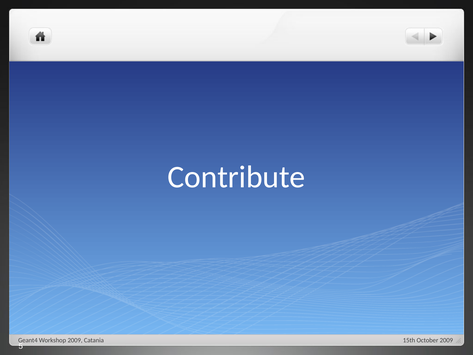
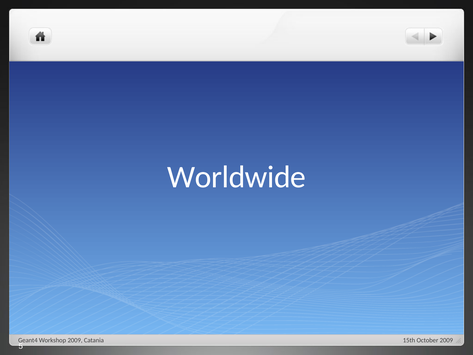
Contribute: Contribute -> Worldwide (237, 177)
